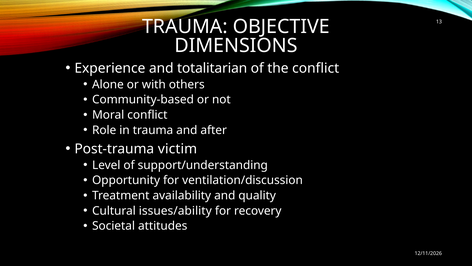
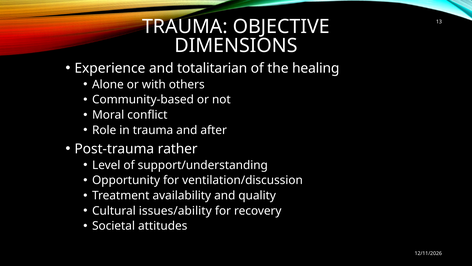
the conflict: conflict -> healing (316, 68)
victim: victim -> rather (178, 149)
